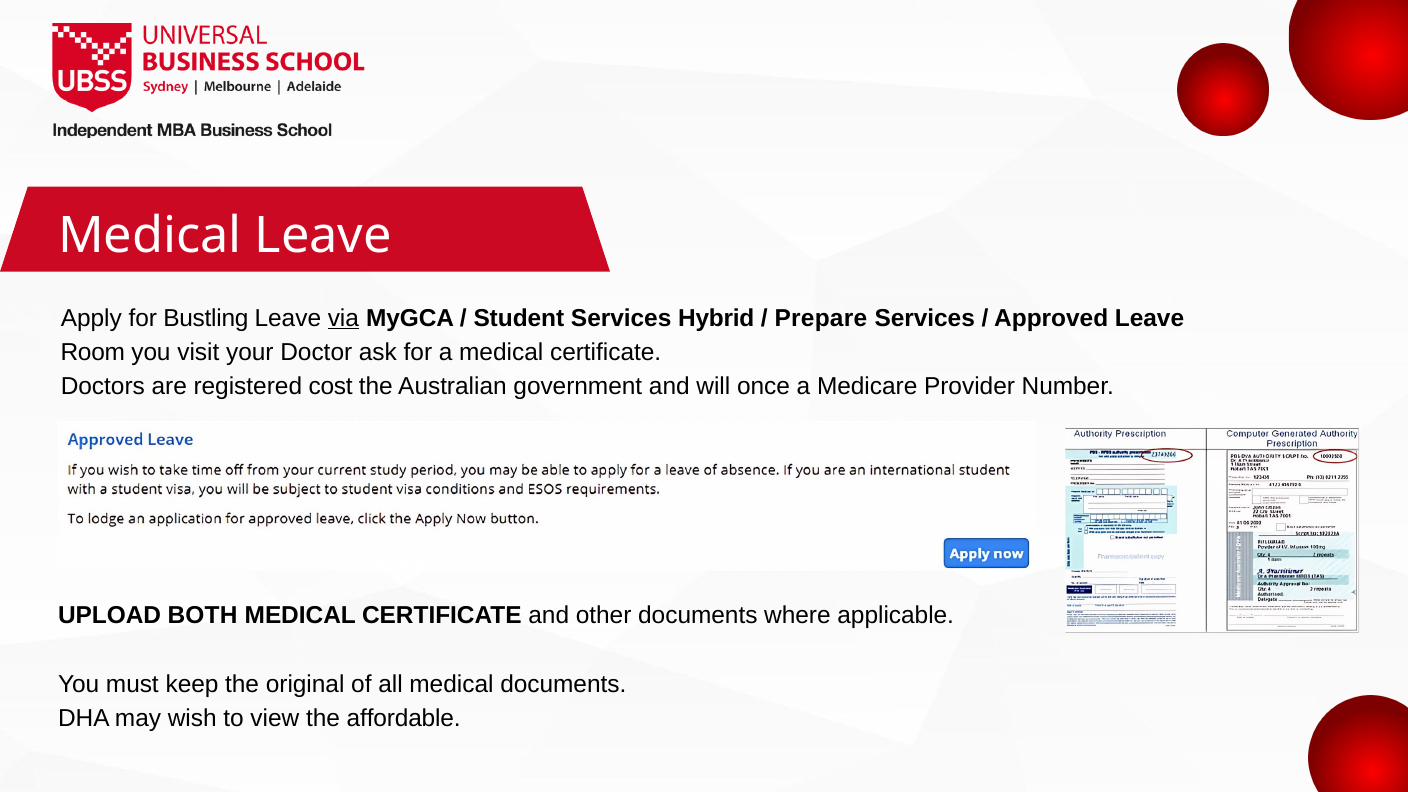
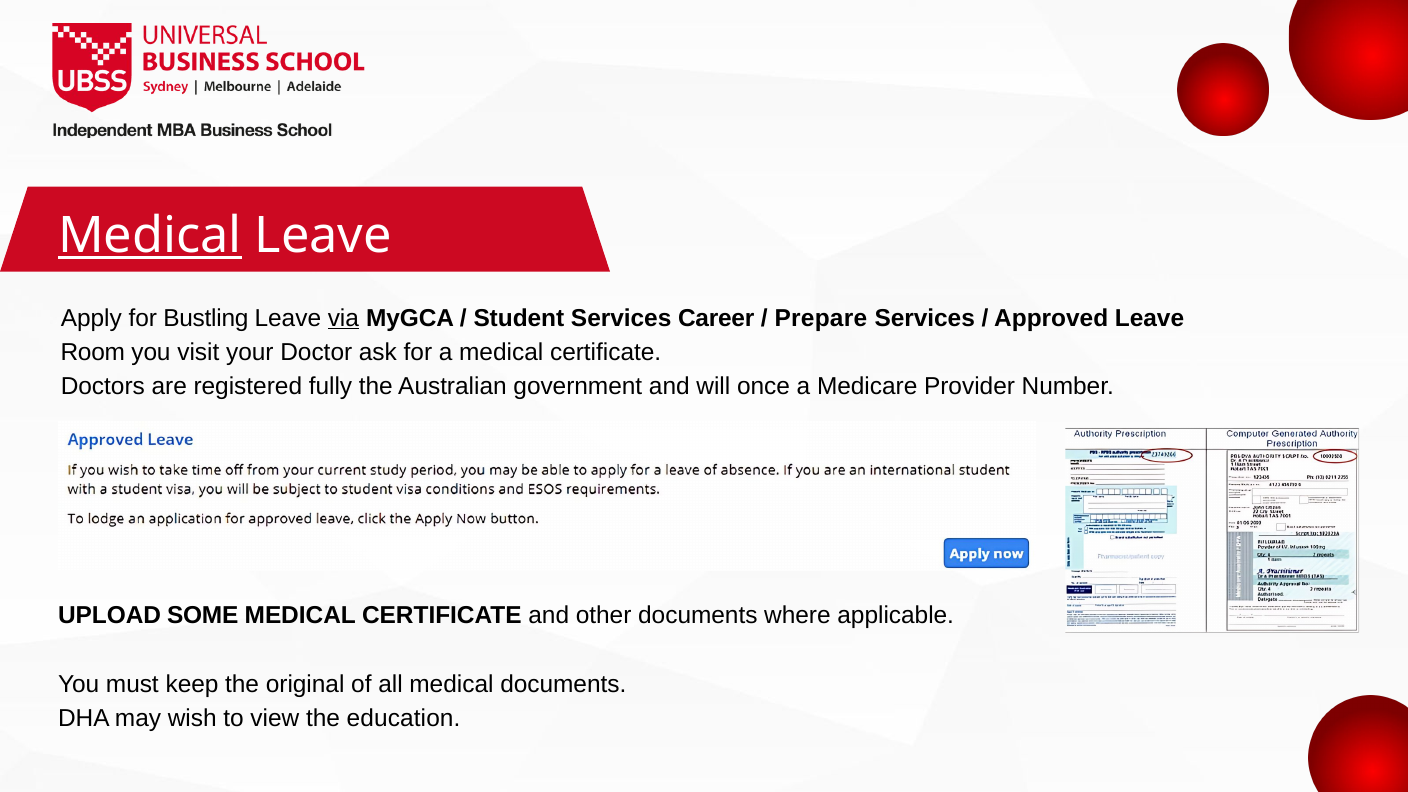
Medical underline: none -> present (150, 236)
Hybrid: Hybrid -> Career (716, 318)
cost: cost -> fully (330, 386)
BOTH: BOTH -> SOME (203, 616)
affordable: affordable -> education (404, 718)
